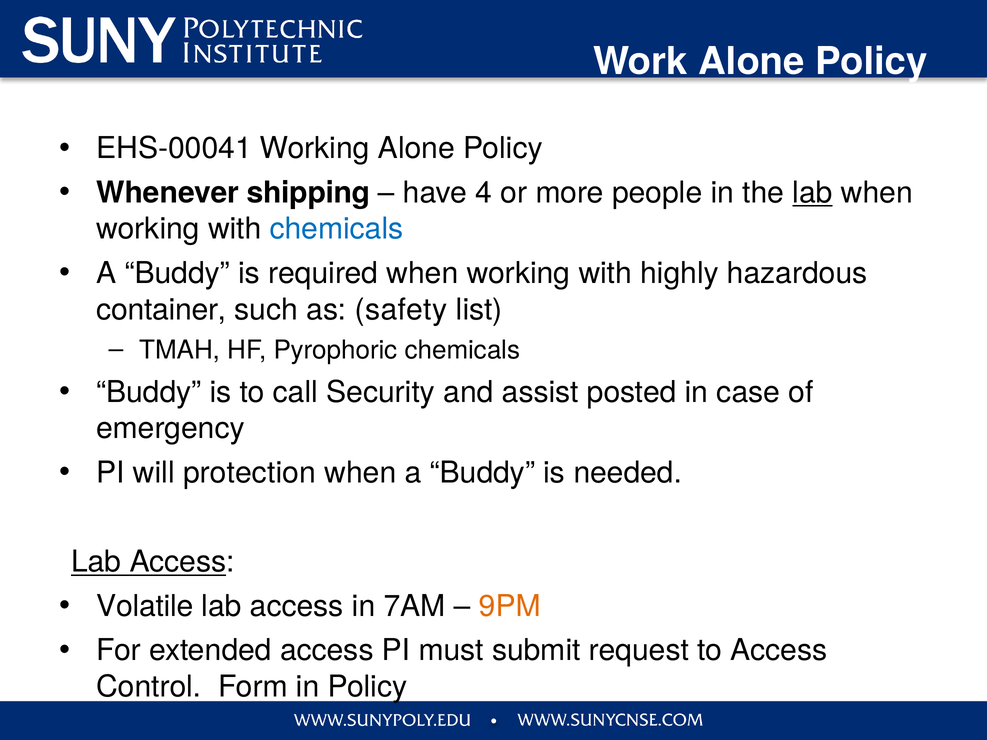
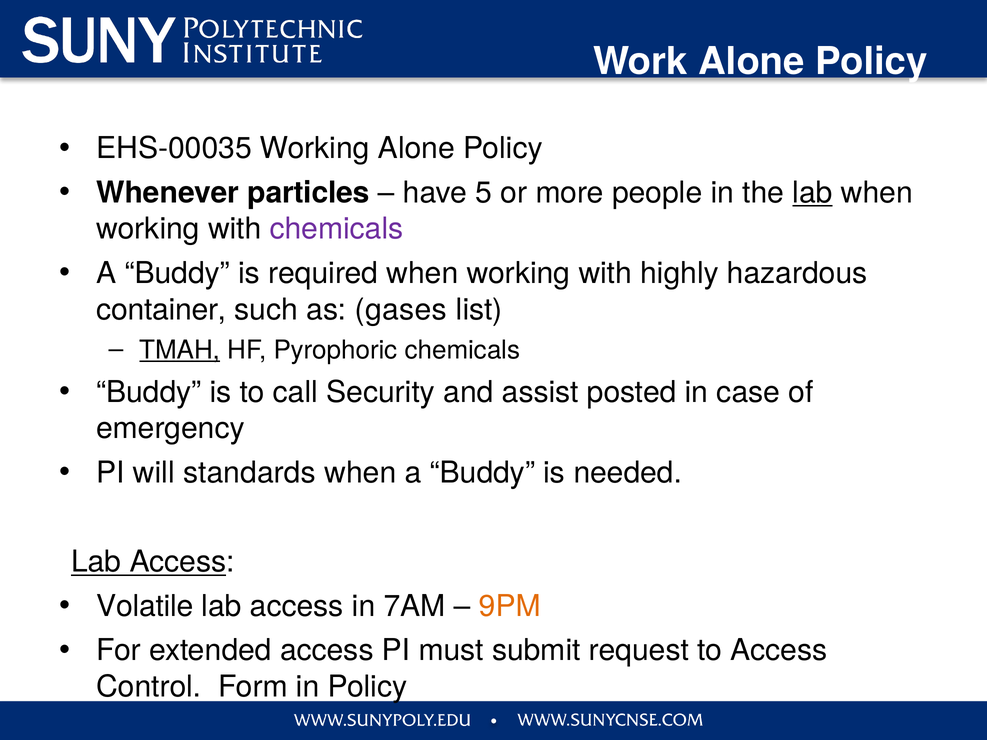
EHS-00041: EHS-00041 -> EHS-00035 (174, 149)
shipping: shipping -> particles (308, 193)
4: 4 -> 5 (484, 193)
chemicals colour: blue -> purple (337, 229)
safety: safety -> gases (401, 310)
TMAH underline: none -> present (180, 350)
protection: protection -> standards (249, 473)
